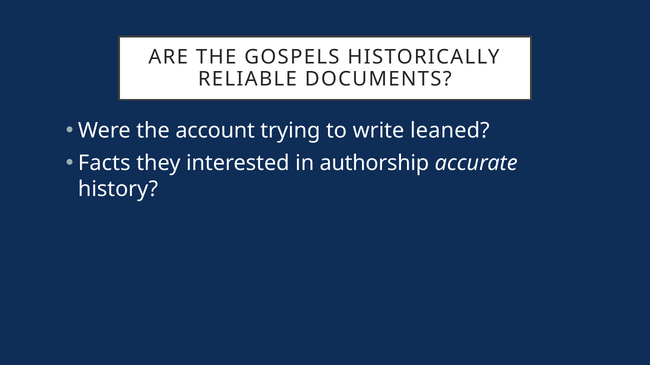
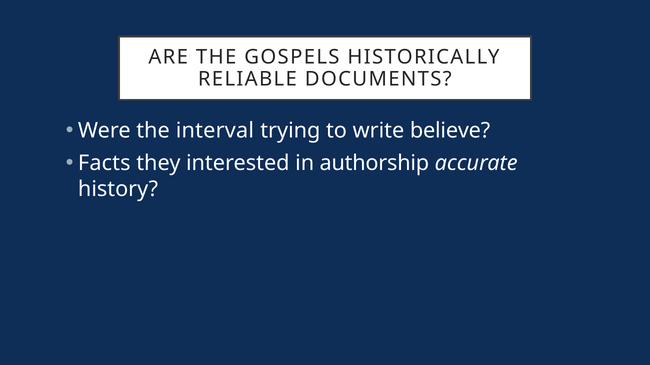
account: account -> interval (215, 131)
leaned: leaned -> believe (450, 131)
